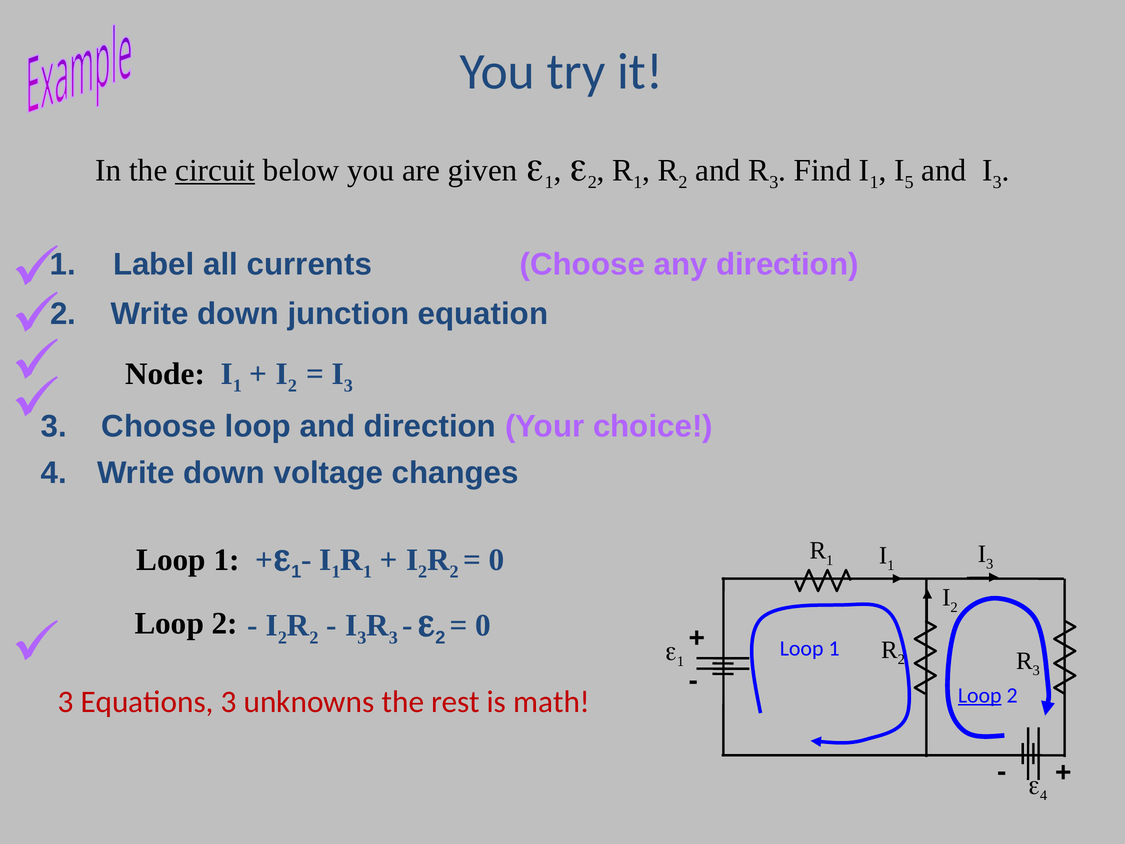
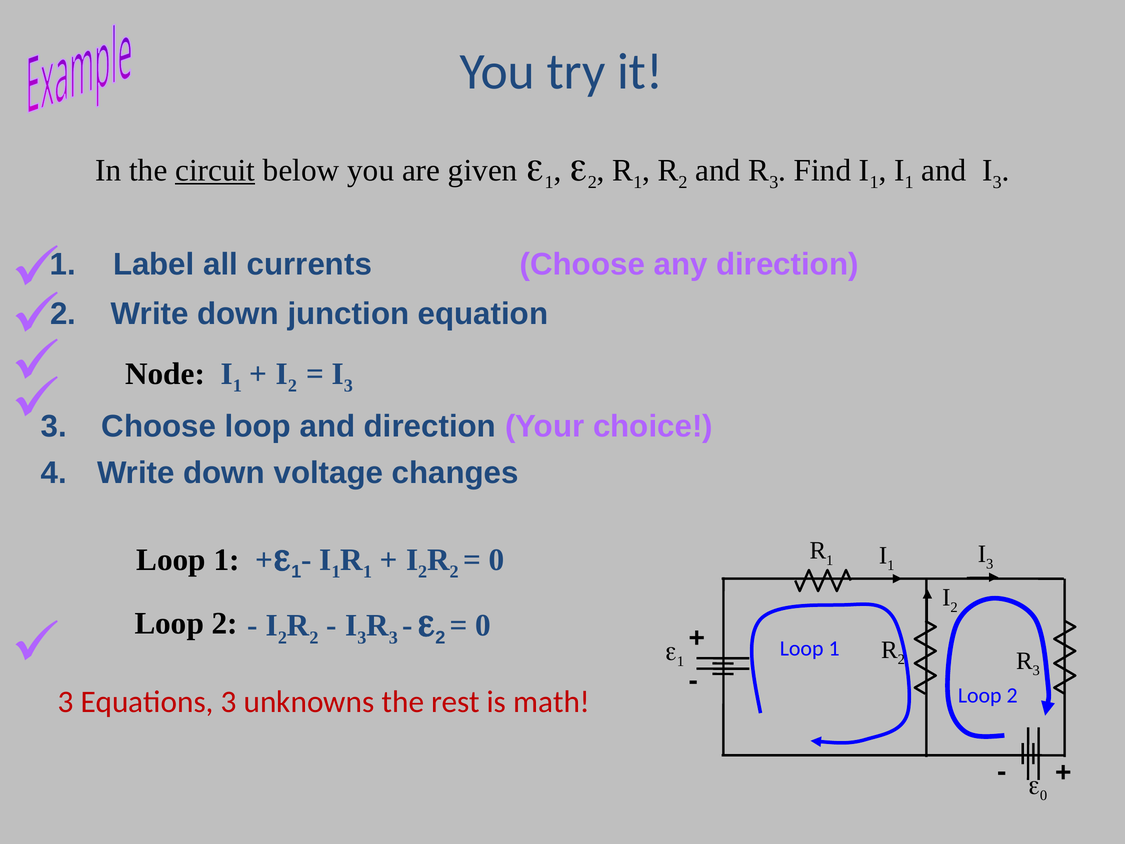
5: 5 -> 1 (909, 182)
Loop underline: present -> none (980, 695)
4: 4 -> 0 (1044, 795)
